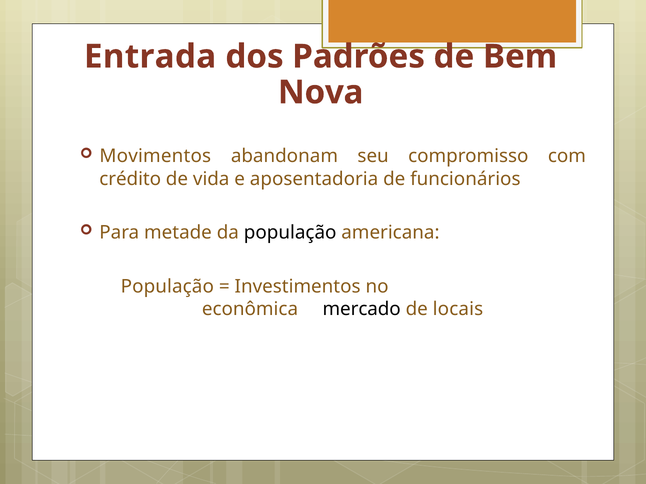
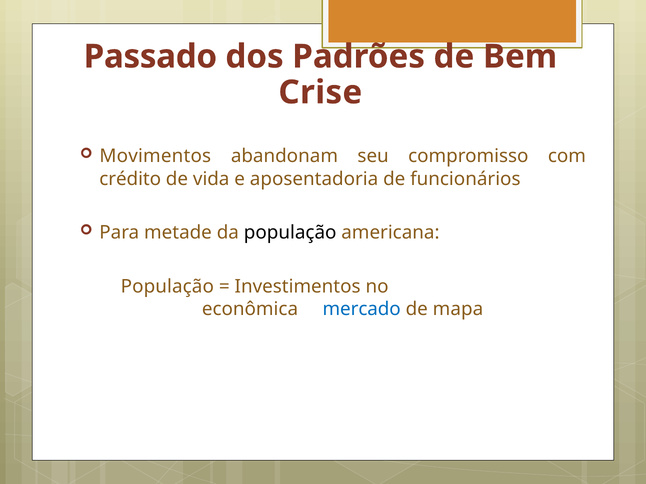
Entrada: Entrada -> Passado (150, 57)
Nova: Nova -> Crise (320, 92)
mercado colour: black -> blue (362, 309)
locais: locais -> mapa (458, 309)
